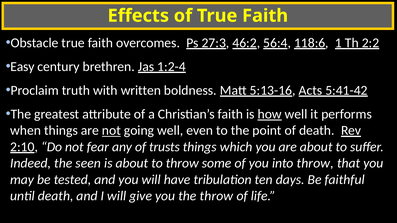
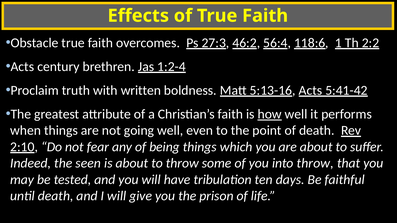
Easy: Easy -> Acts (22, 67)
not underline: present -> none (111, 131)
trusts: trusts -> being (165, 147)
the throw: throw -> prison (217, 196)
